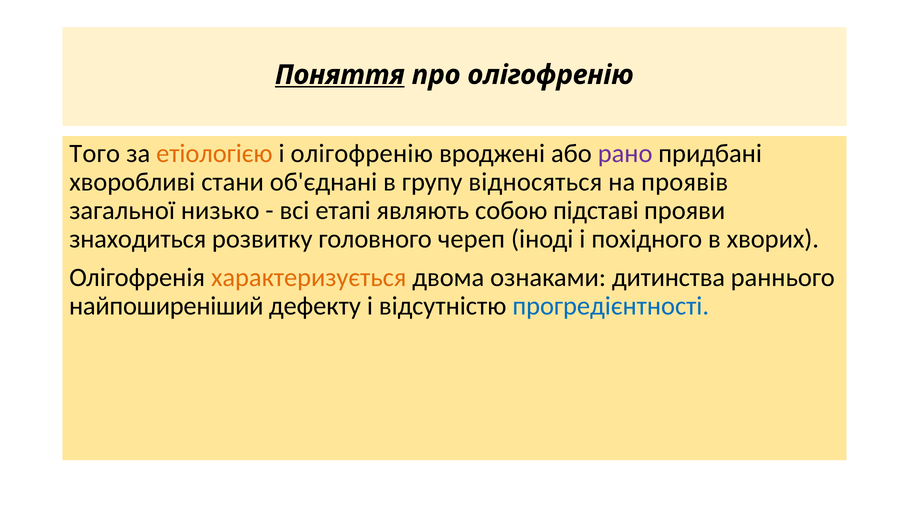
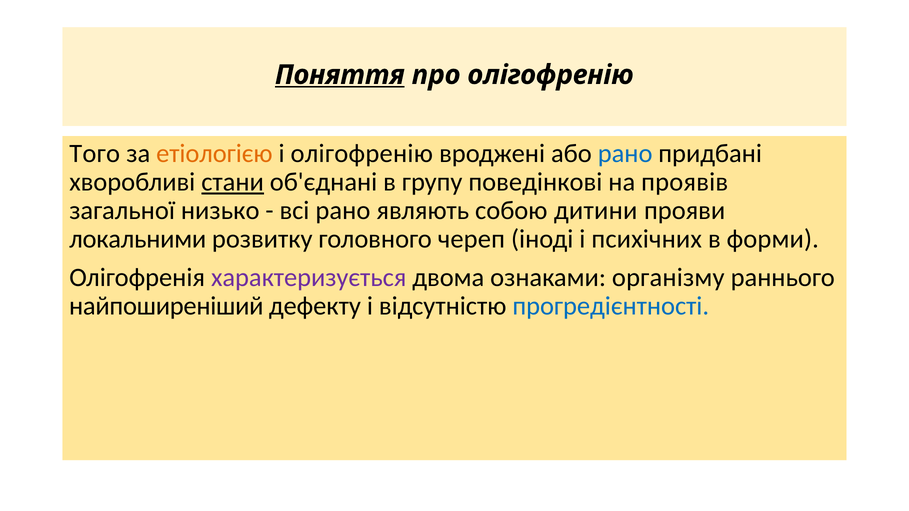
рано colour: purple -> blue (625, 154)
стани underline: none -> present (233, 182)
відносяться: відносяться -> поведінкові (535, 182)
всі етапі: етапі -> рано (343, 211)
підставі: підставі -> дитини (596, 211)
знаходиться: знаходиться -> локальними (138, 239)
похідного: похідного -> психічних (647, 239)
хворих: хворих -> форми (773, 239)
характеризується colour: orange -> purple (309, 277)
дитинства: дитинства -> організму (668, 277)
